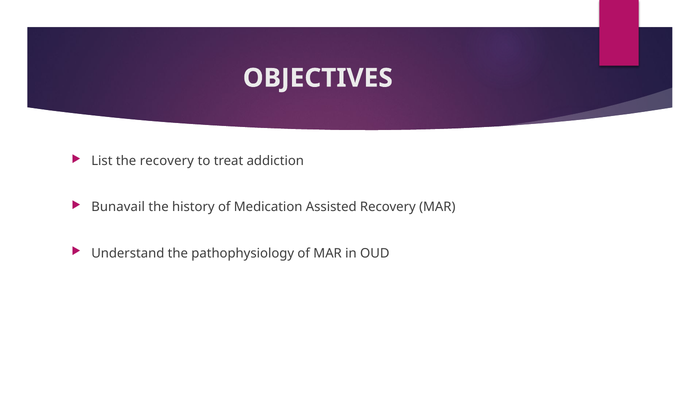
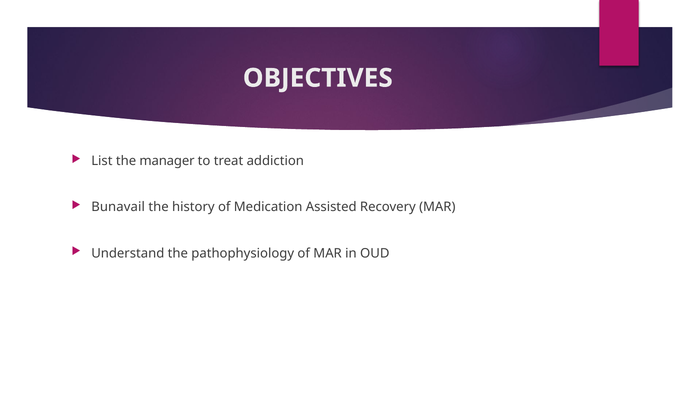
the recovery: recovery -> manager (167, 161)
